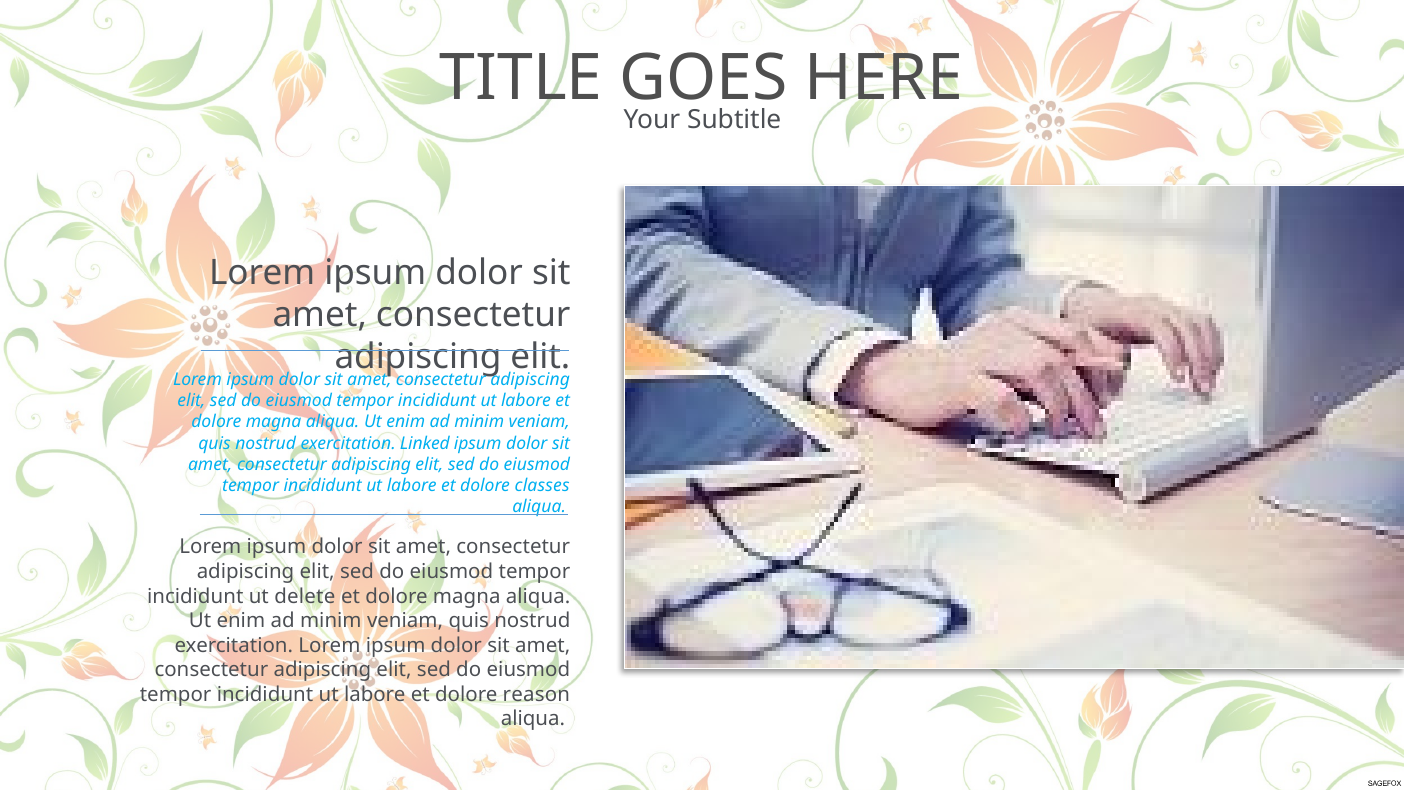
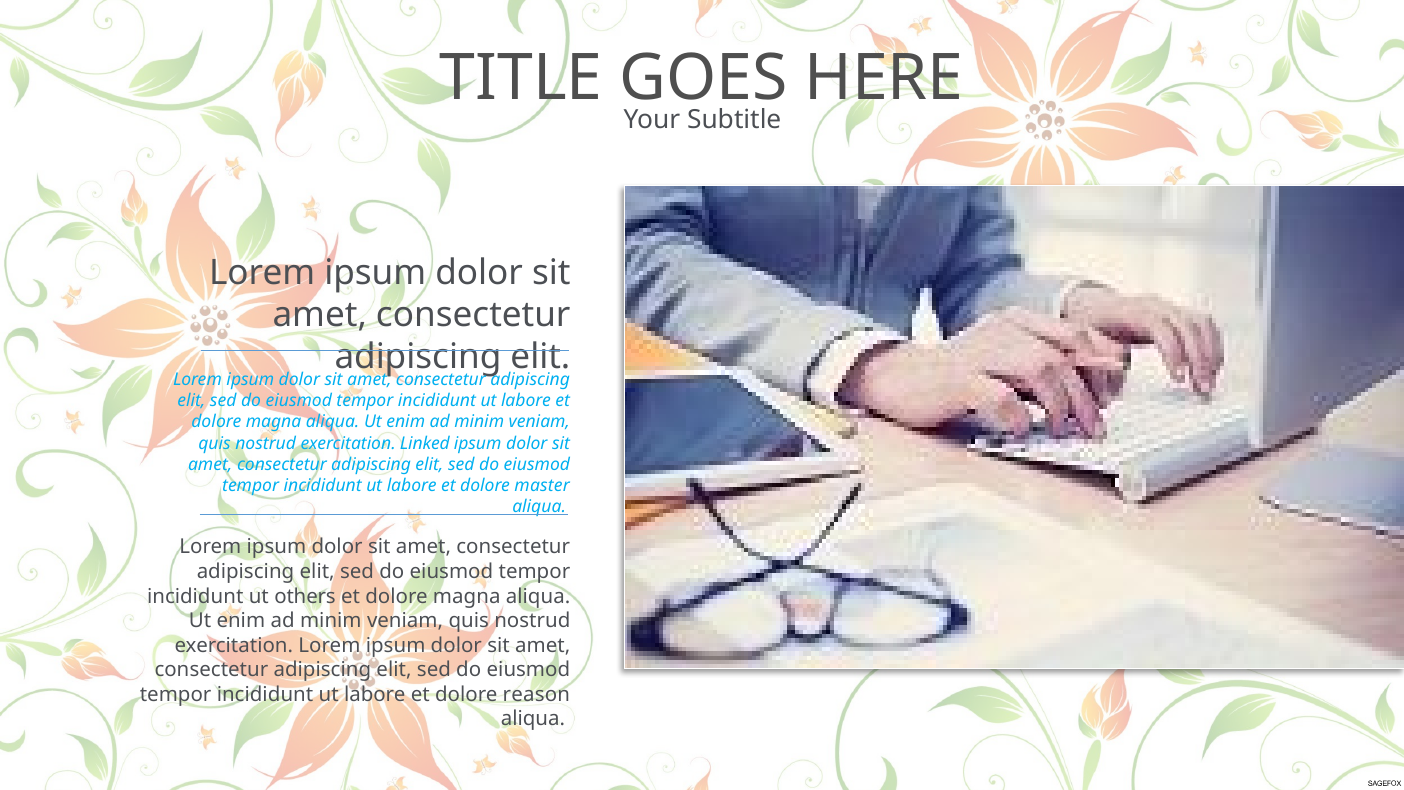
classes: classes -> master (542, 485)
delete: delete -> others (305, 596)
